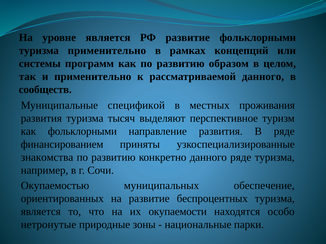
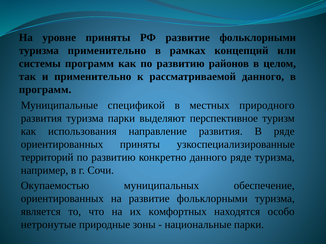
уровне является: является -> приняты (108, 38)
образом: образом -> районов (229, 64)
сообществ: сообществ -> программ (45, 90)
проживания: проживания -> природного (267, 105)
туризма тысяч: тысяч -> парки (121, 119)
как фольклорными: фольклорными -> использования (82, 132)
финансированием: финансированием -> ориентированных (62, 145)
знакомства: знакомства -> территорий (47, 158)
на развитие беспроцентных: беспроцентных -> фольклорными (212, 199)
окупаемости: окупаемости -> комфортных (178, 212)
